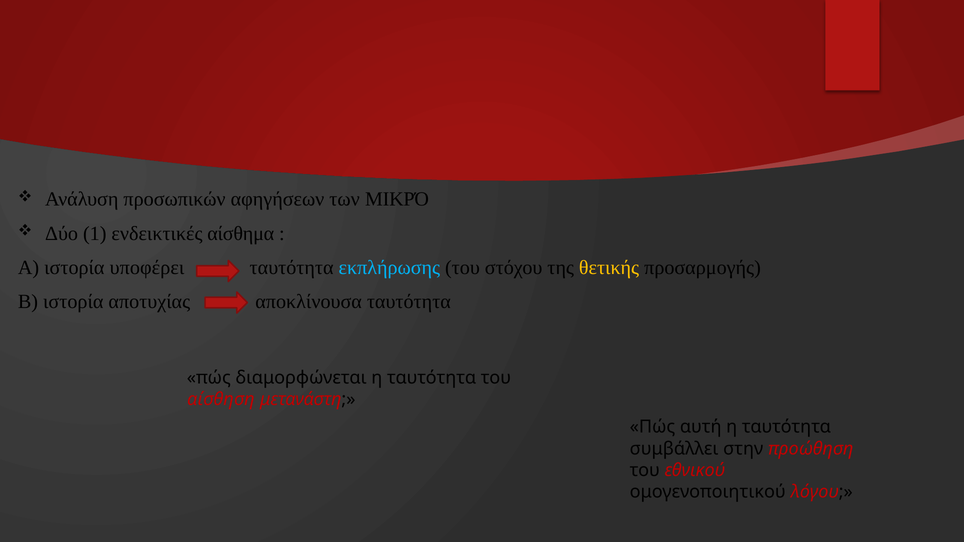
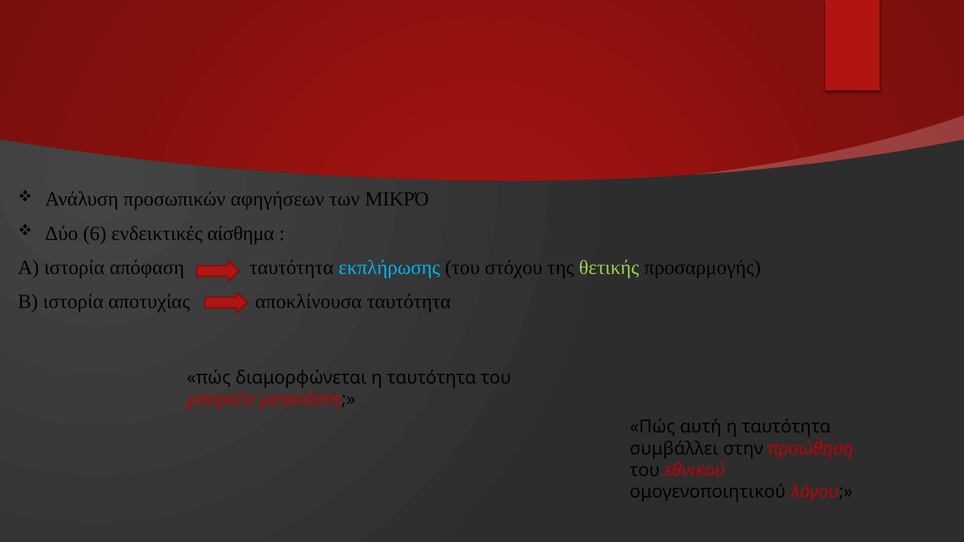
1: 1 -> 6 (95, 234)
υποφέρει: υποφέρει -> απόφαση (147, 268)
θετικής colour: yellow -> light green (609, 268)
αίσθηση: αίσθηση -> μπορείτε (221, 400)
